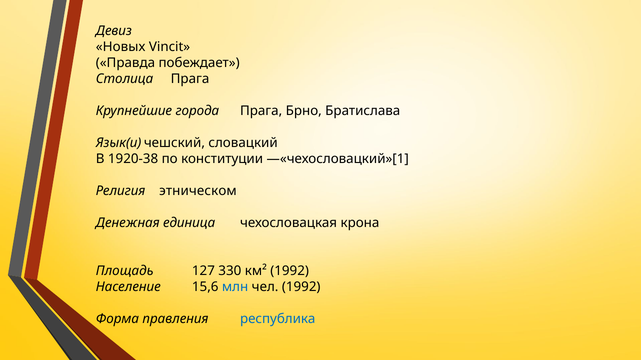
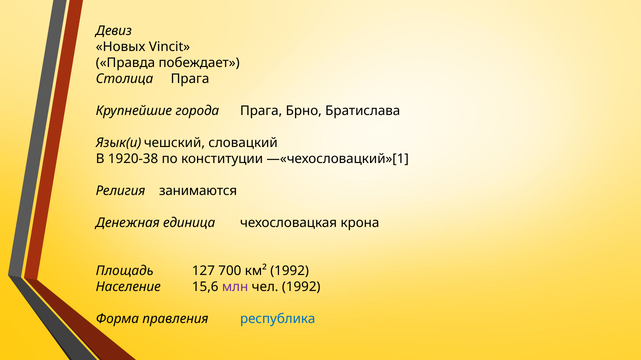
этническом: этническом -> занимаются (198, 191)
330: 330 -> 700 (230, 271)
млн colour: blue -> purple (235, 287)
